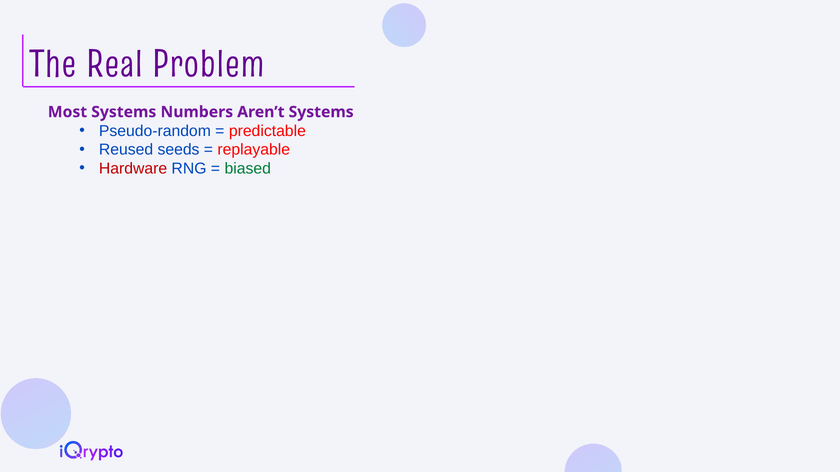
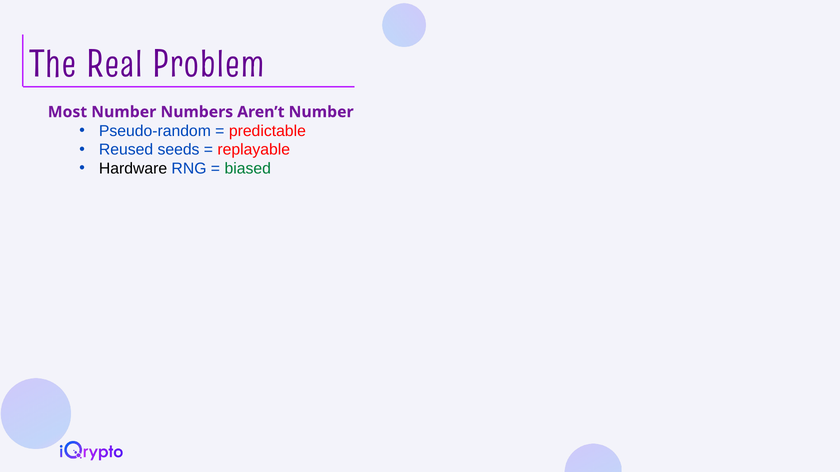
Most Systems: Systems -> Number (124, 112)
Aren’t Systems: Systems -> Number (321, 112)
Hardware colour: red -> black (133, 169)
